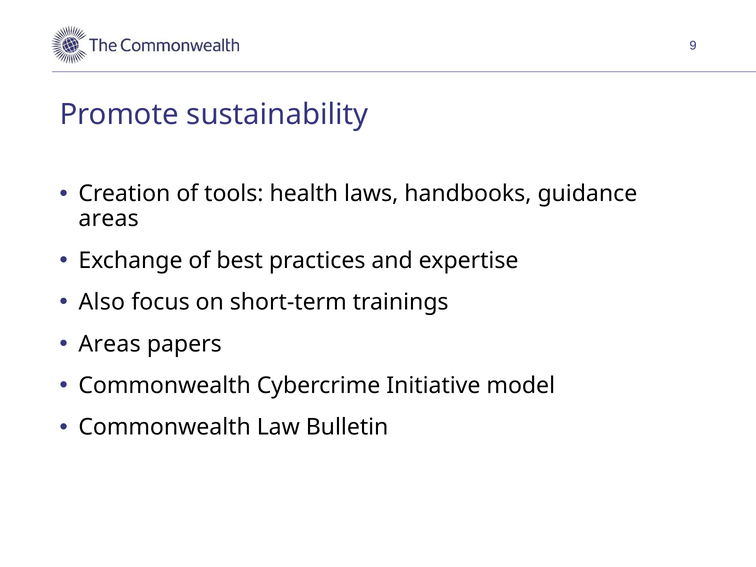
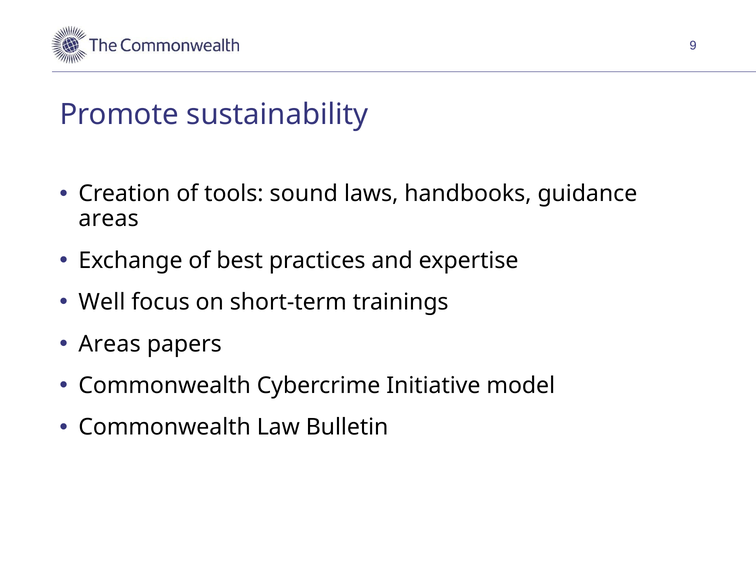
health: health -> sound (304, 194)
Also: Also -> Well (102, 302)
